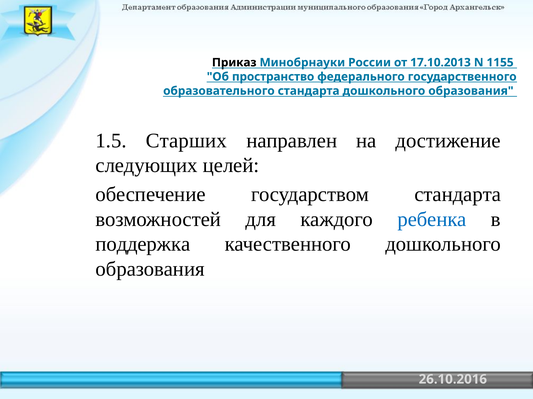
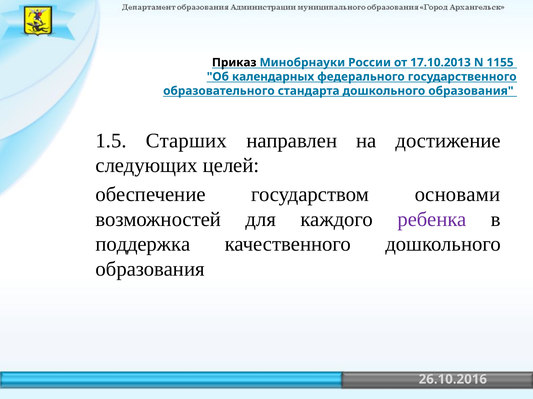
пространство: пространство -> календарных (273, 77)
государством стандарта: стандарта -> основами (458, 195)
ребенка colour: blue -> purple (432, 220)
